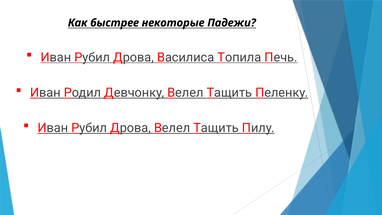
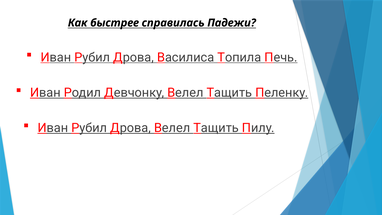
некоторые: некоторые -> справилась (173, 23)
